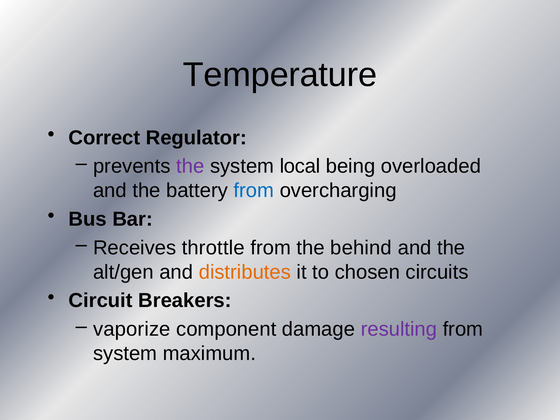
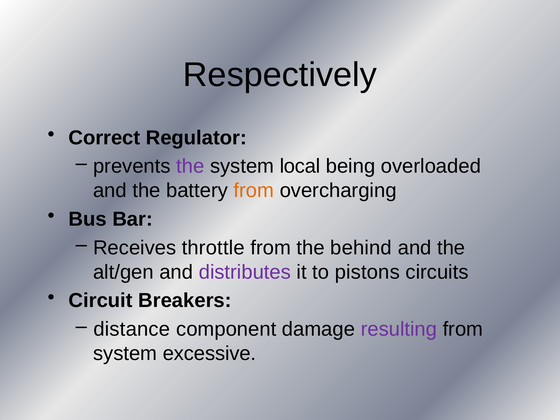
Temperature: Temperature -> Respectively (280, 75)
from colour: blue -> orange (254, 191)
distributes colour: orange -> purple (245, 272)
chosen: chosen -> pistons (367, 272)
vaporize: vaporize -> distance (132, 329)
maximum: maximum -> excessive (209, 354)
